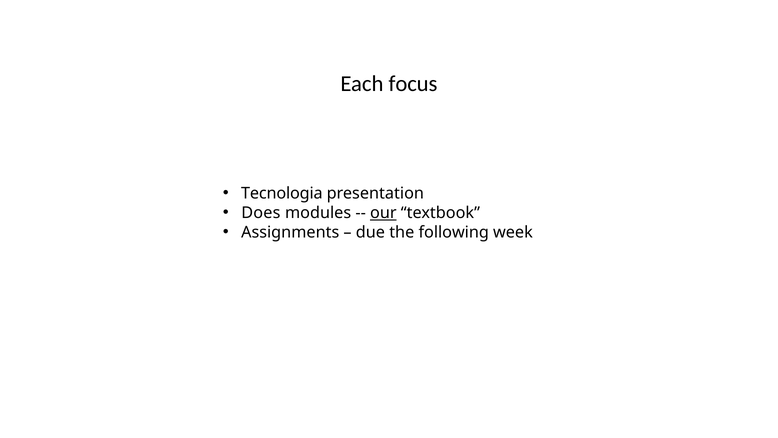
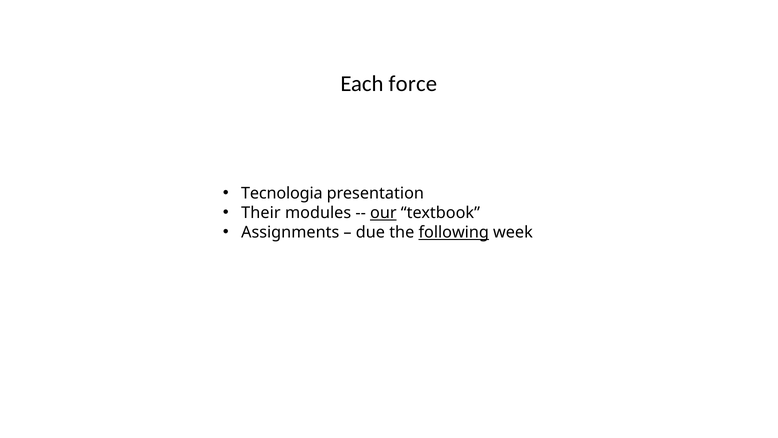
focus: focus -> force (413, 83)
Does: Does -> Their (261, 213)
following underline: none -> present (454, 232)
